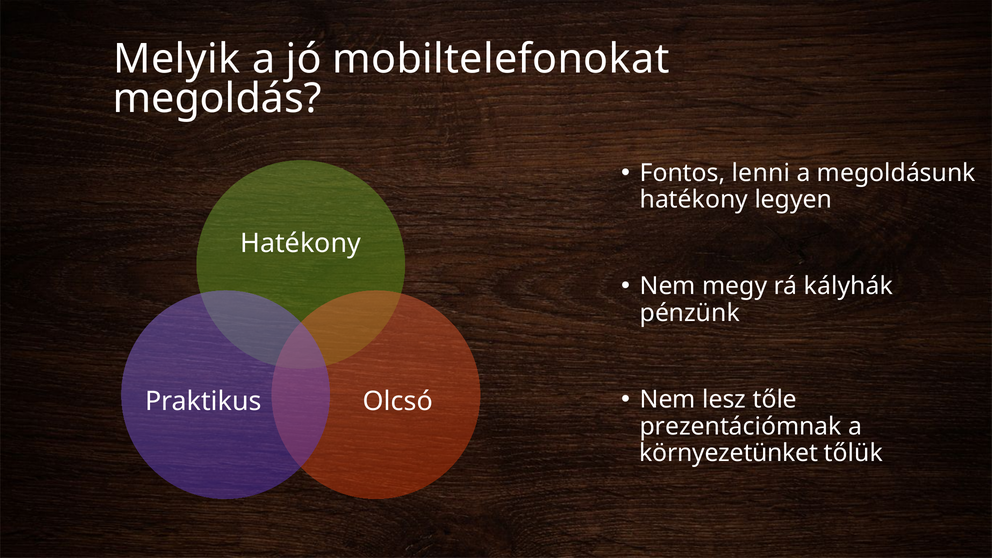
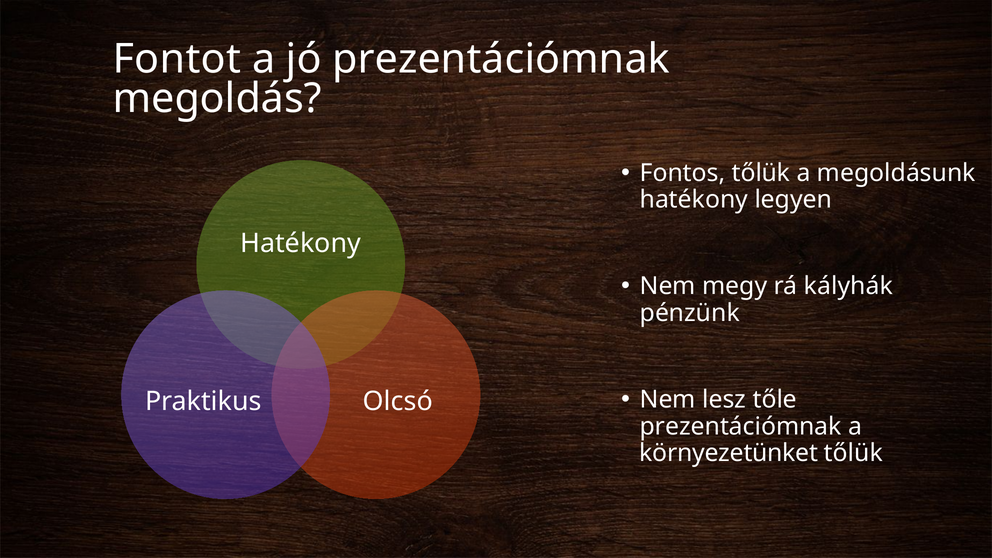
Melyik: Melyik -> Fontot (177, 59)
jó mobiltelefonokat: mobiltelefonokat -> prezentációmnak (501, 59)
Fontos lenni: lenni -> tőlük (761, 173)
